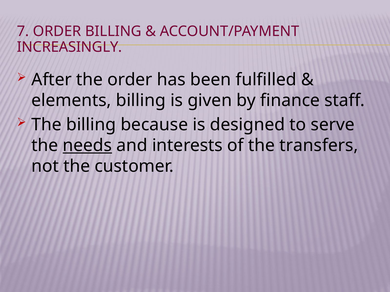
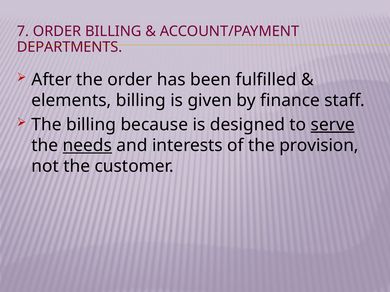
INCREASINGLY: INCREASINGLY -> DEPARTMENTS (70, 47)
serve underline: none -> present (333, 125)
transfers: transfers -> provision (319, 146)
